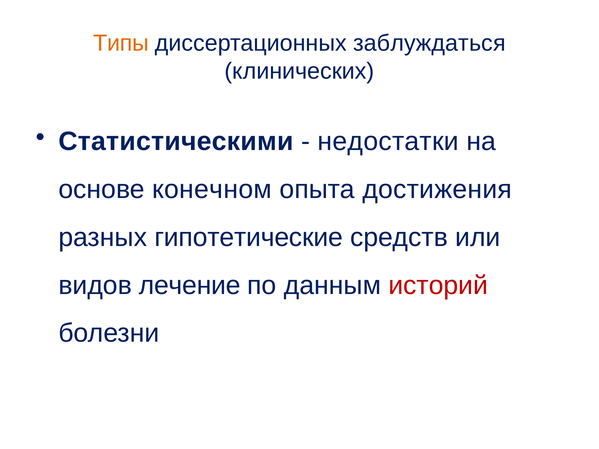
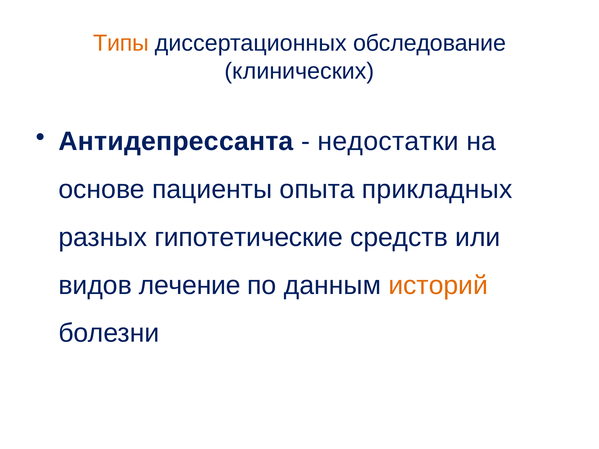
заблуждаться: заблуждаться -> обследование (430, 43)
Статистическими: Статистическими -> Антидепрессанта (176, 142)
конечном: конечном -> пациенты (212, 190)
достижения: достижения -> прикладных (437, 190)
историй colour: red -> orange (438, 285)
